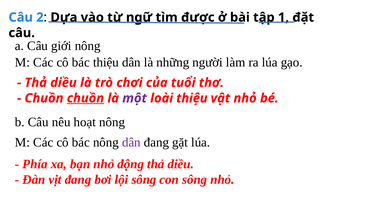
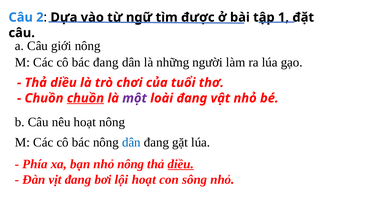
bác thiệu: thiệu -> đang (106, 62)
loài thiệu: thiệu -> đang (192, 98)
dân colour: purple -> blue (131, 142)
nhỏ động: động -> nông (131, 164)
diều underline: none -> present (181, 164)
lội sông: sông -> hoạt (144, 179)
